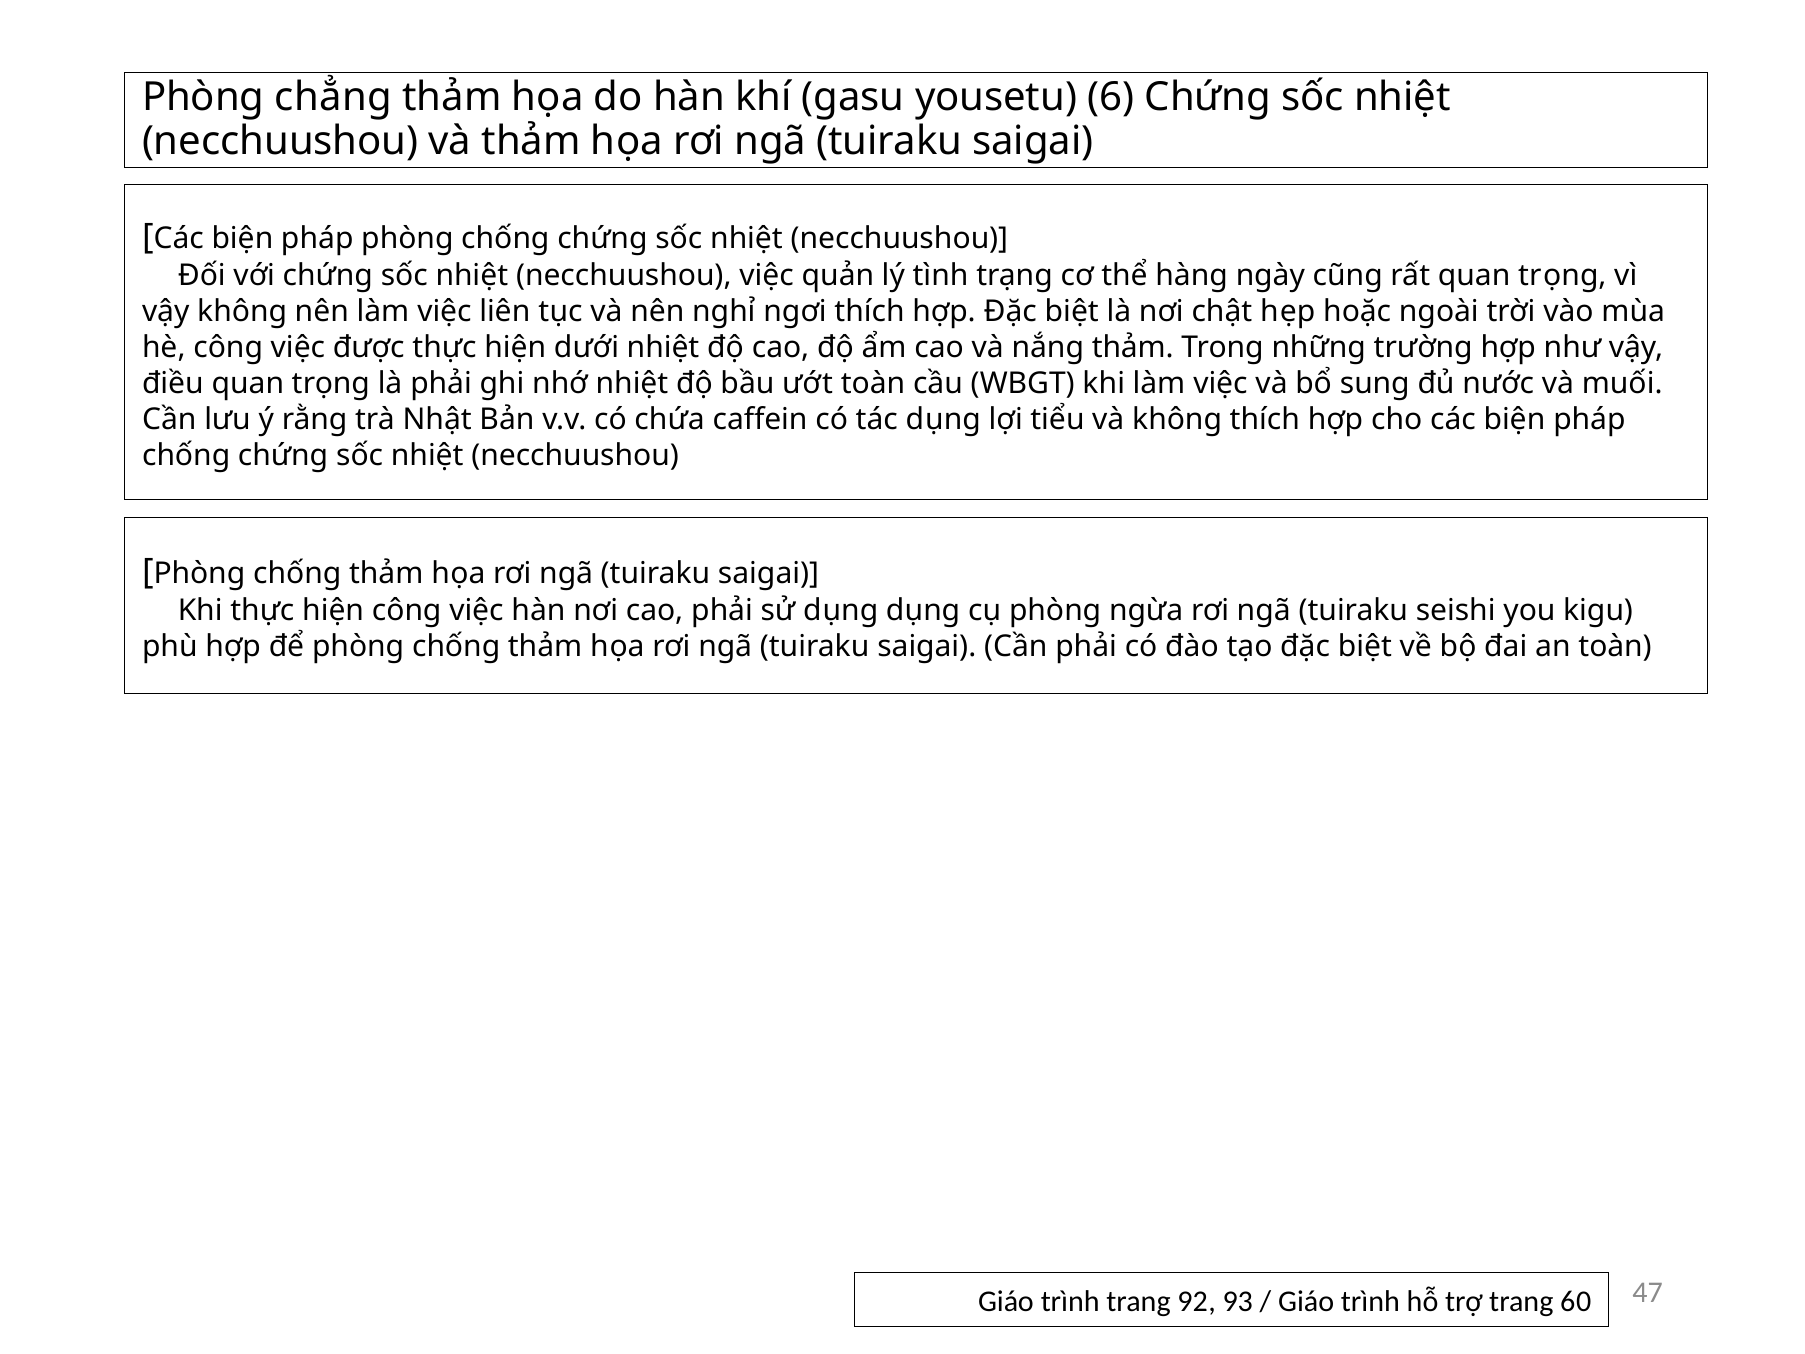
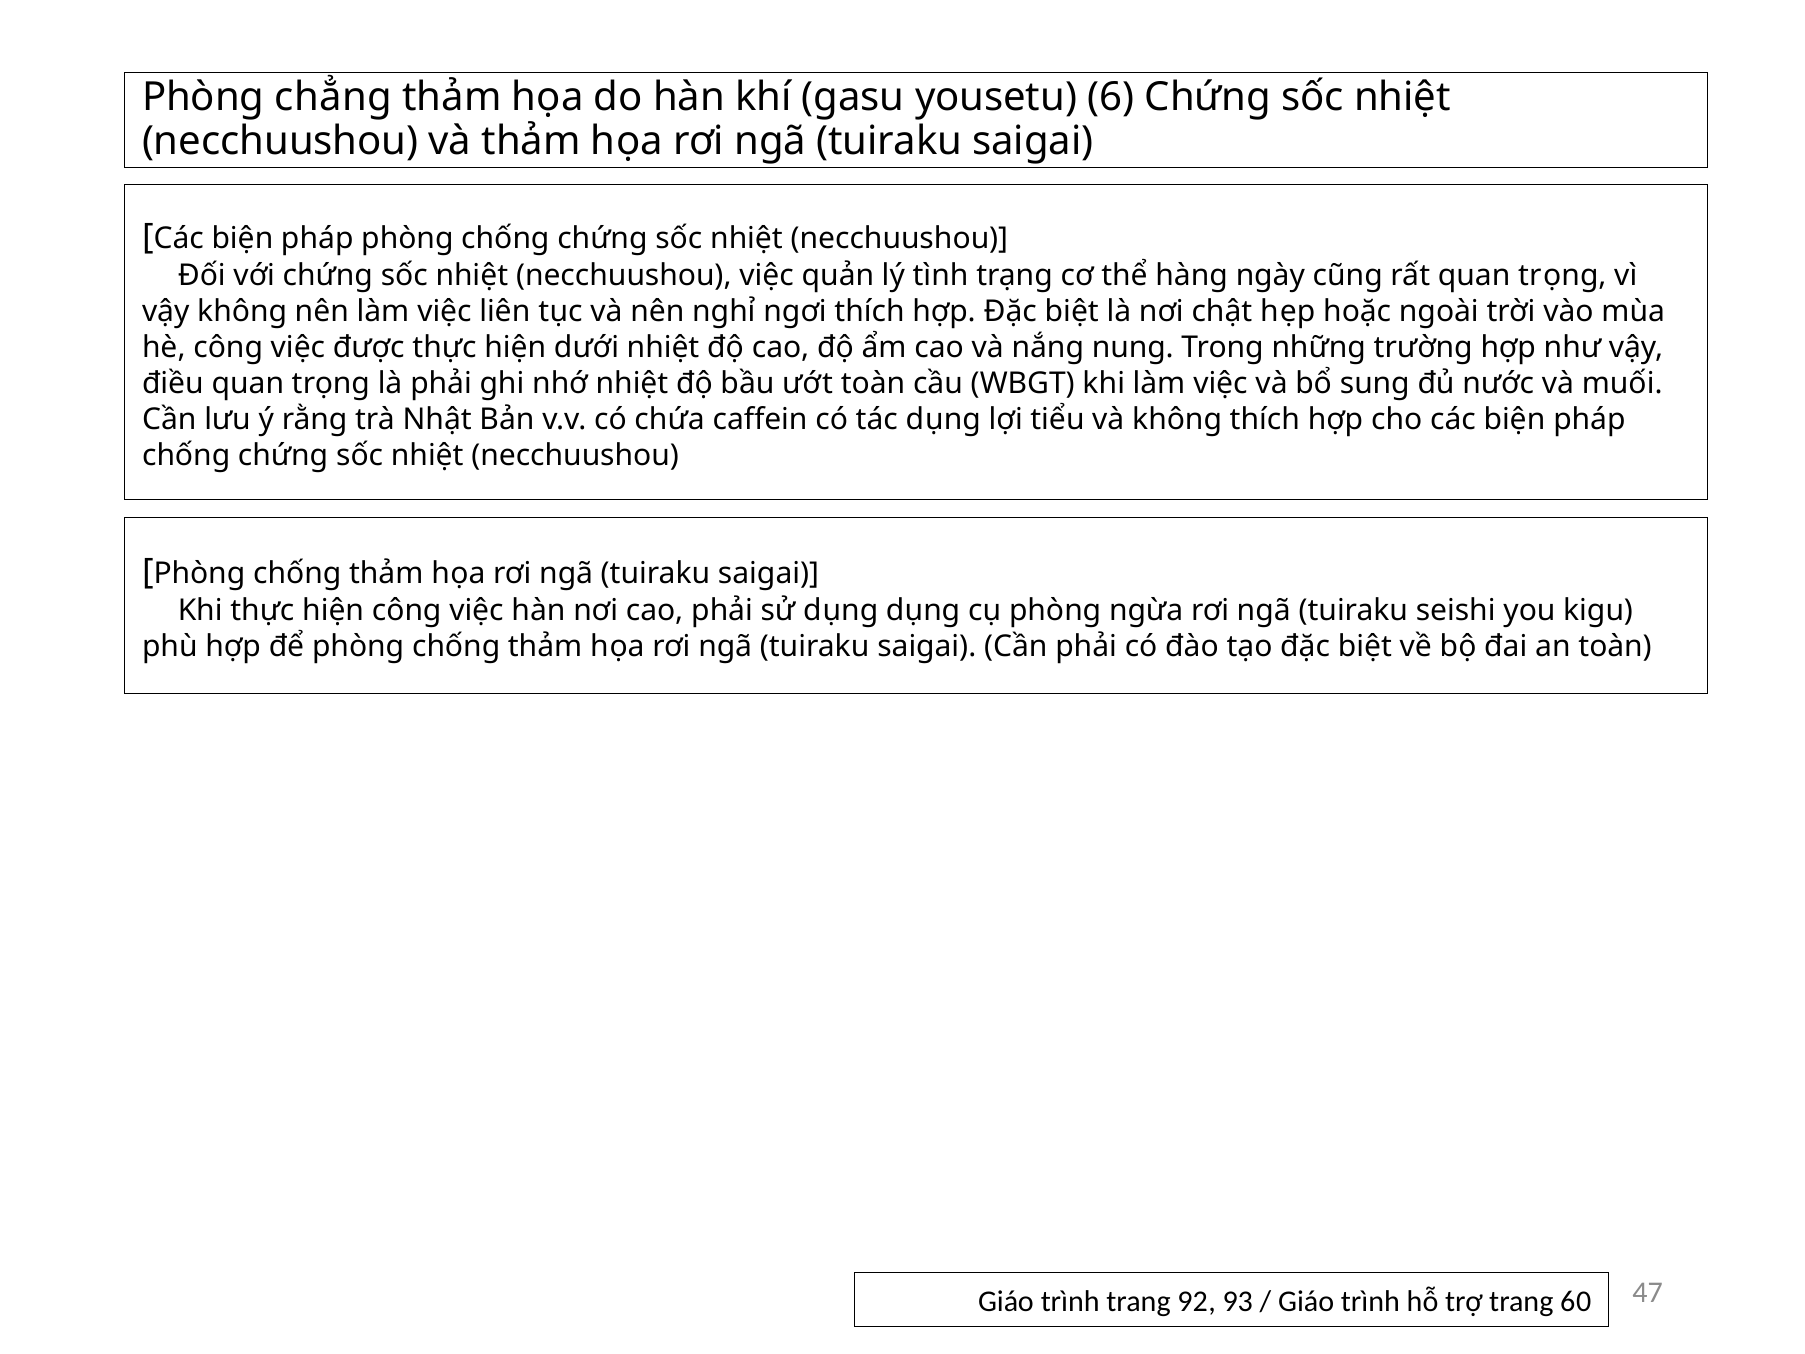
nắng thảm: thảm -> nung (1133, 347)
